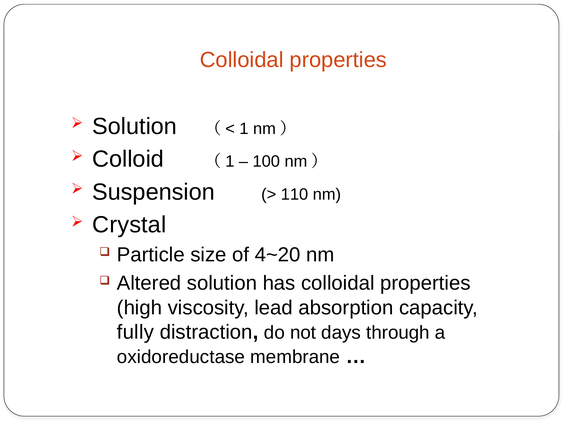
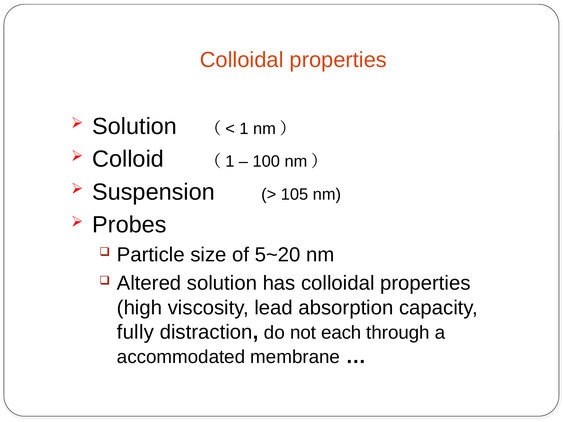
110: 110 -> 105 (295, 194)
Crystal: Crystal -> Probes (129, 225)
4~20: 4~20 -> 5~20 (278, 255)
days: days -> each (341, 333)
oxidoreductase: oxidoreductase -> accommodated (181, 357)
